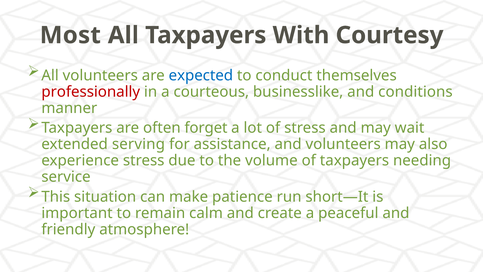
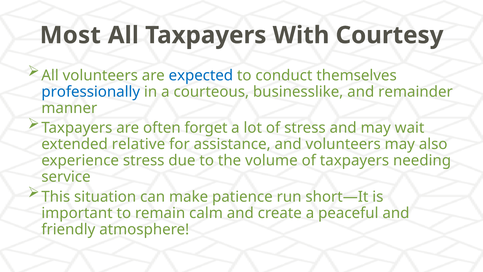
professionally colour: red -> blue (91, 92)
conditions: conditions -> remainder (415, 92)
serving: serving -> relative (138, 144)
